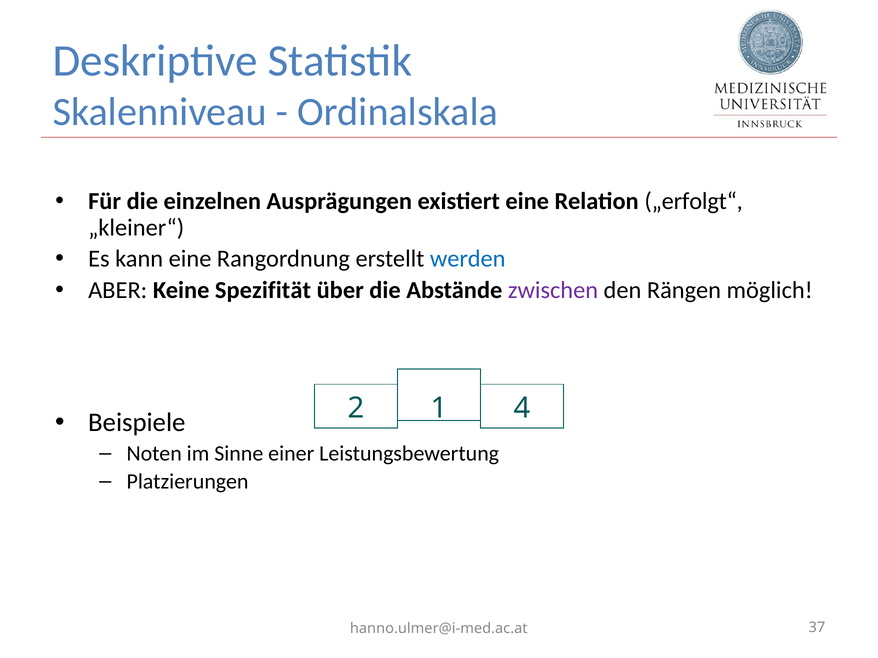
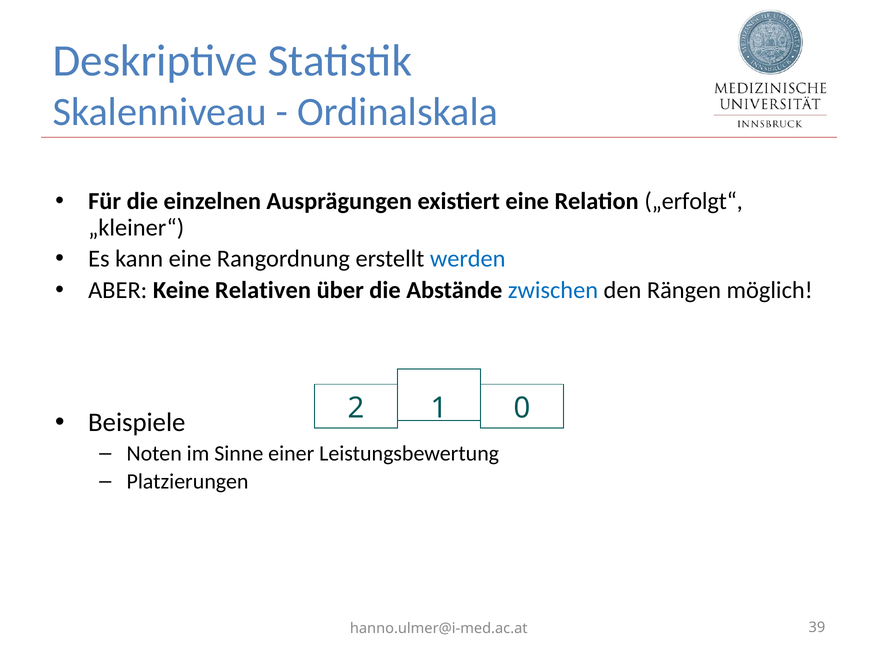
Spezifität: Spezifität -> Relativen (263, 290)
zwischen colour: purple -> blue (553, 290)
4: 4 -> 0 (522, 408)
37: 37 -> 39 (817, 628)
